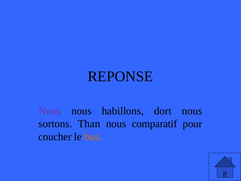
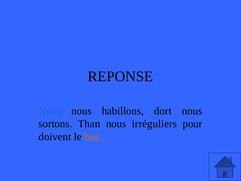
Nous colour: purple -> blue (50, 111)
comparatif: comparatif -> irréguliers (154, 124)
coucher: coucher -> doivent (55, 137)
